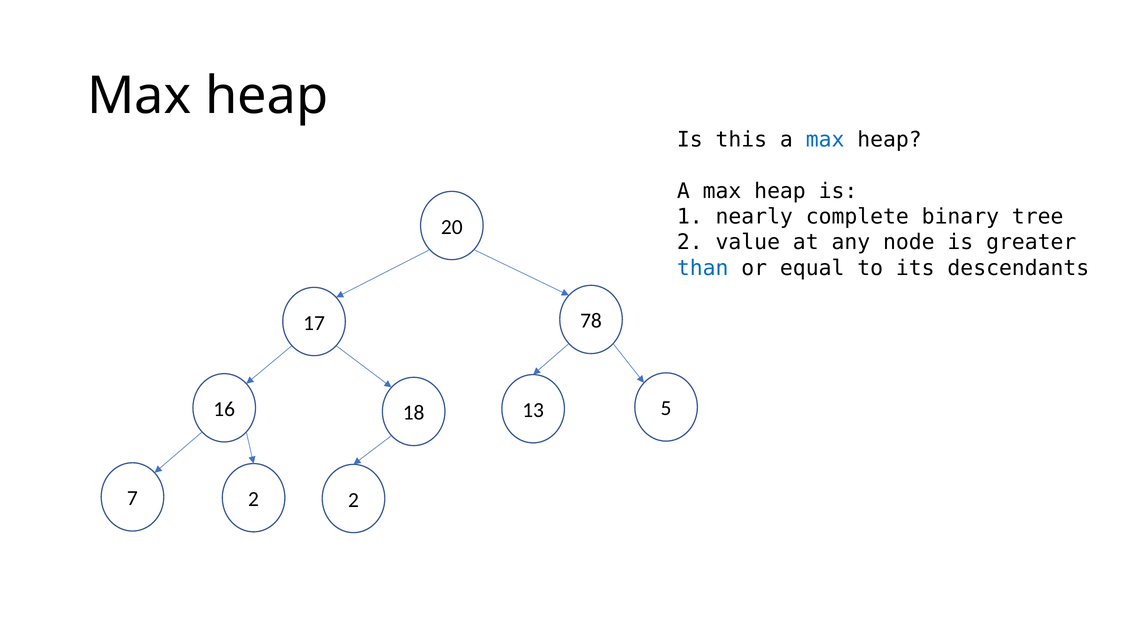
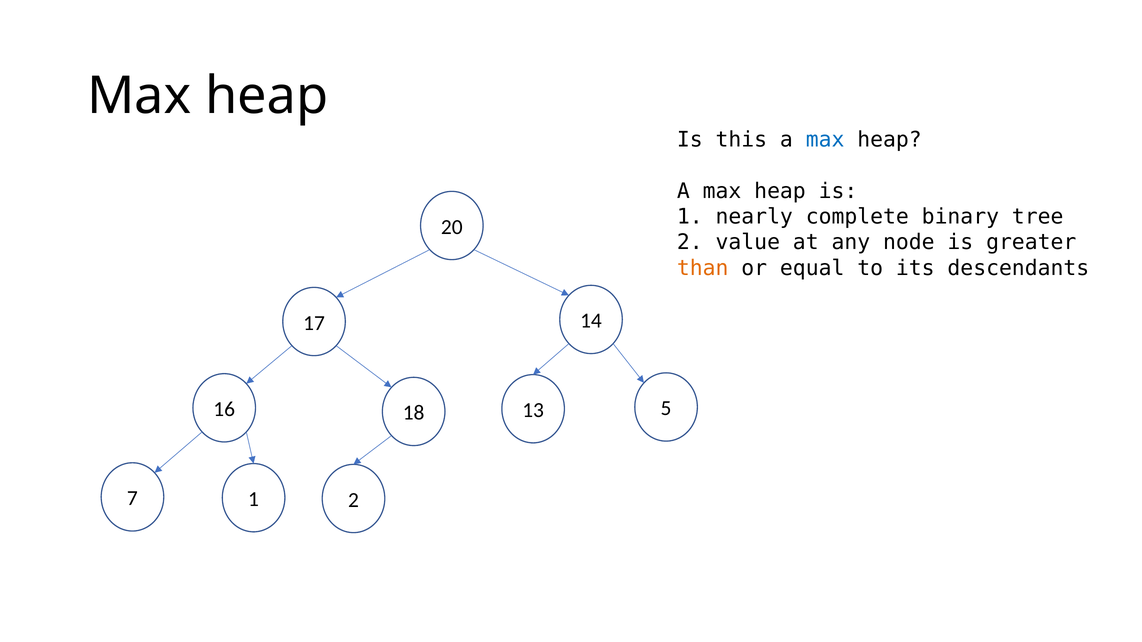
than colour: blue -> orange (703, 268)
78: 78 -> 14 (591, 321)
7 2: 2 -> 1 (254, 499)
